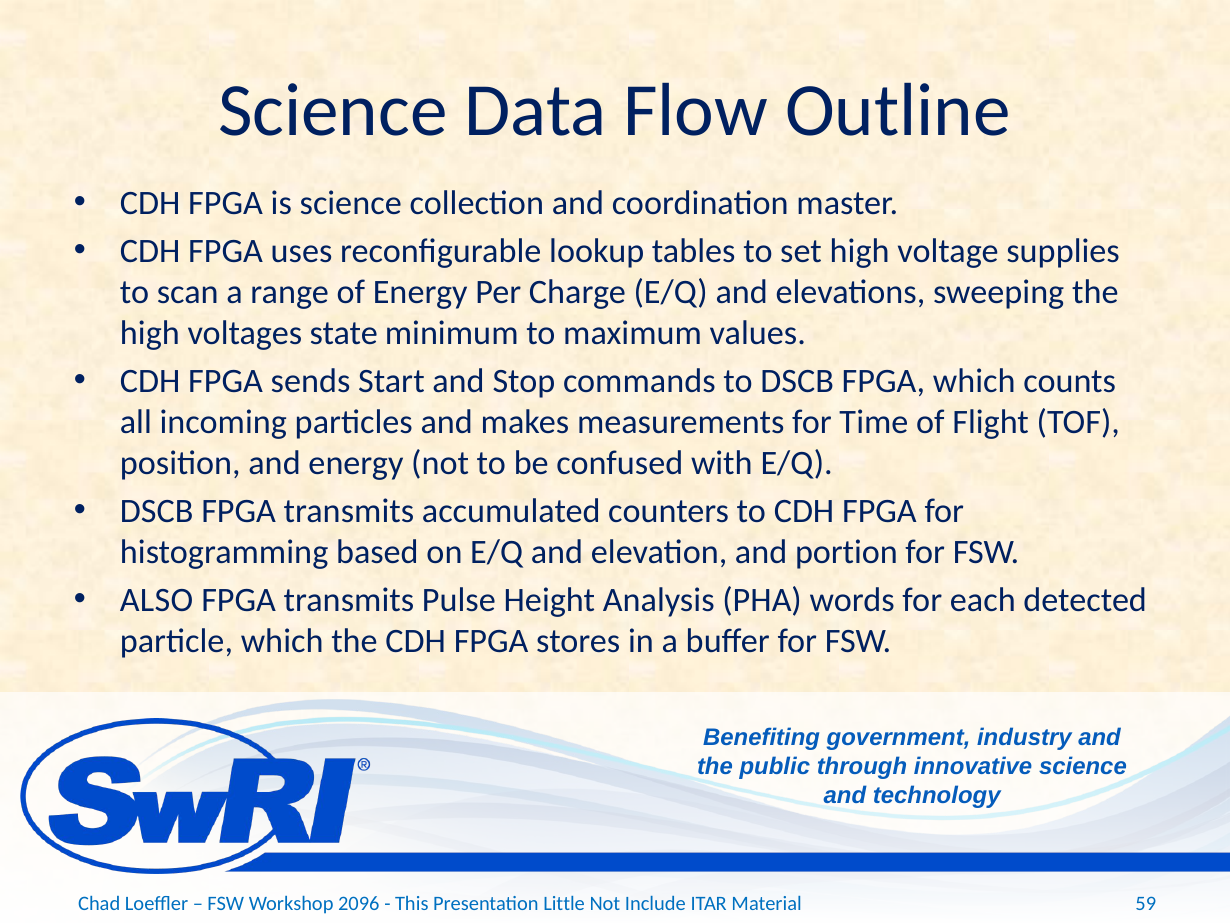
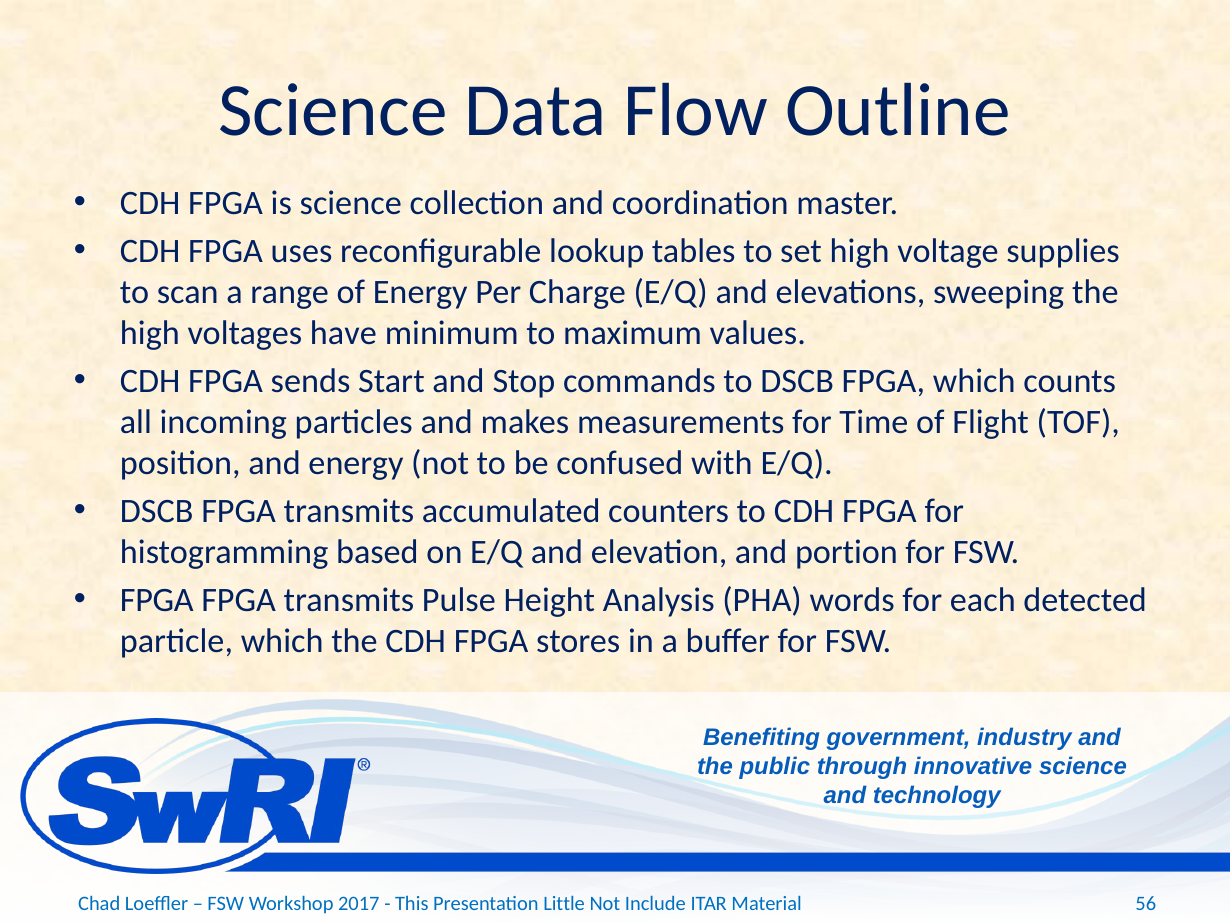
state: state -> have (343, 333)
ALSO: ALSO -> FPGA (157, 600)
2096: 2096 -> 2017 (359, 903)
59: 59 -> 56 (1146, 903)
